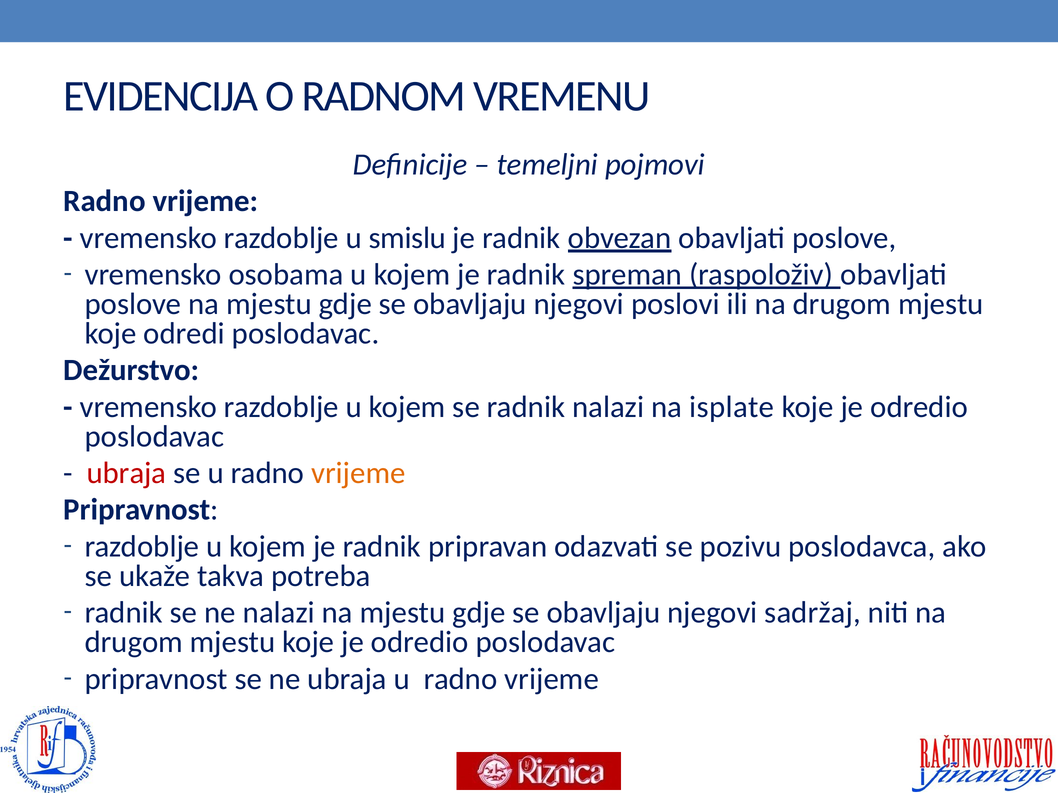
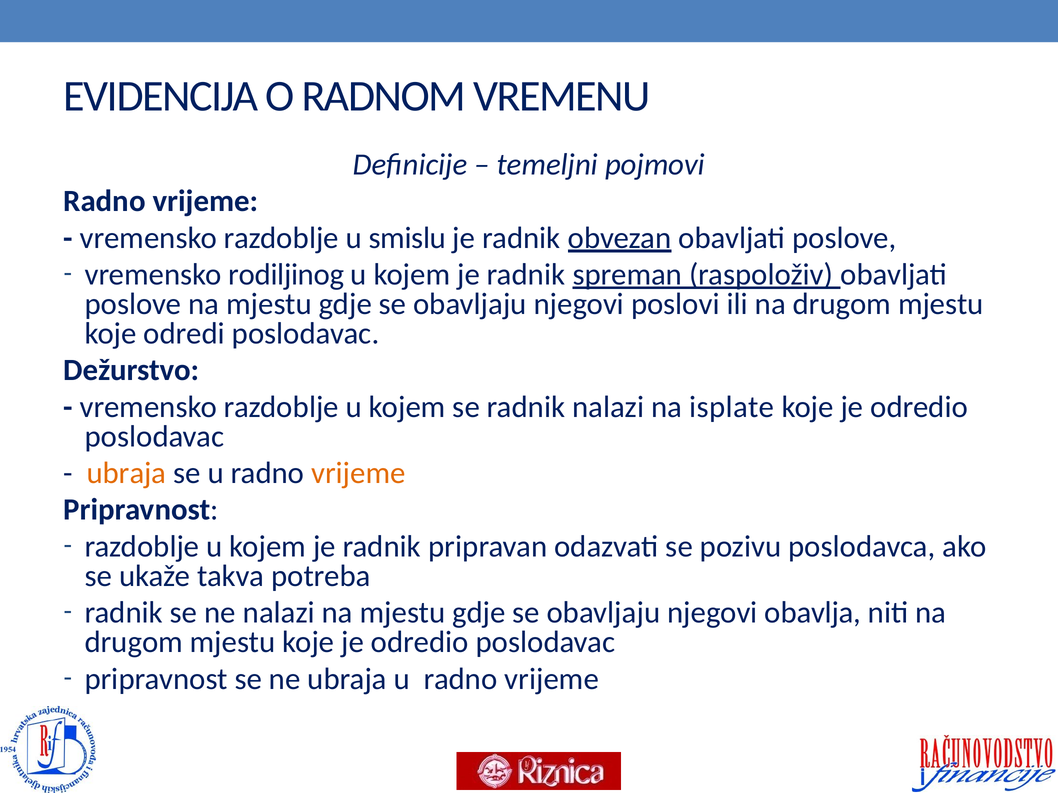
osobama: osobama -> rodiljinog (286, 275)
ubraja colour: red -> orange (127, 473)
sadržaj: sadržaj -> obavlja (813, 613)
